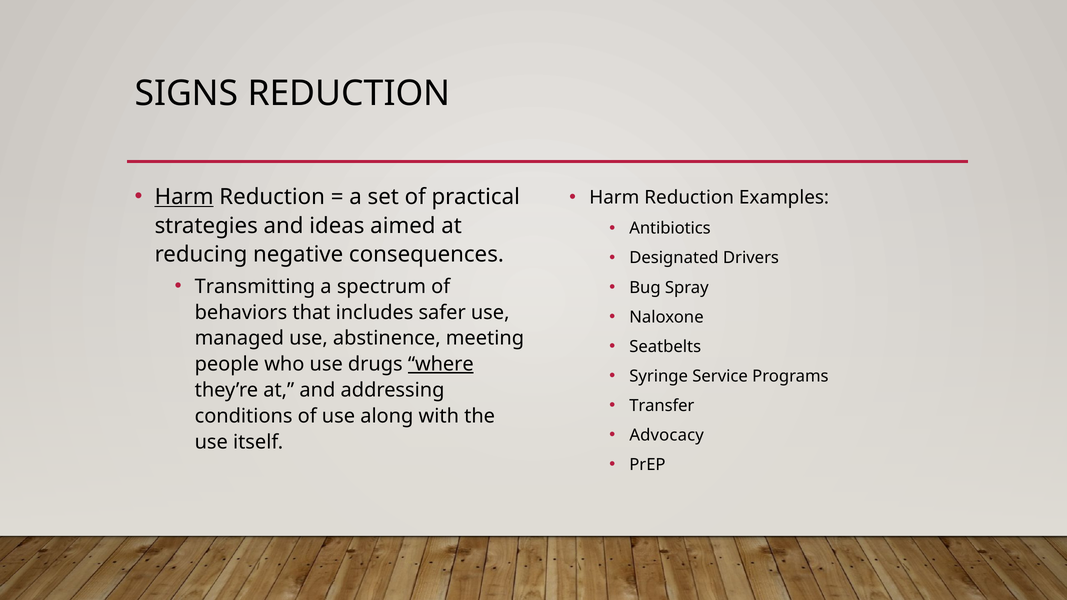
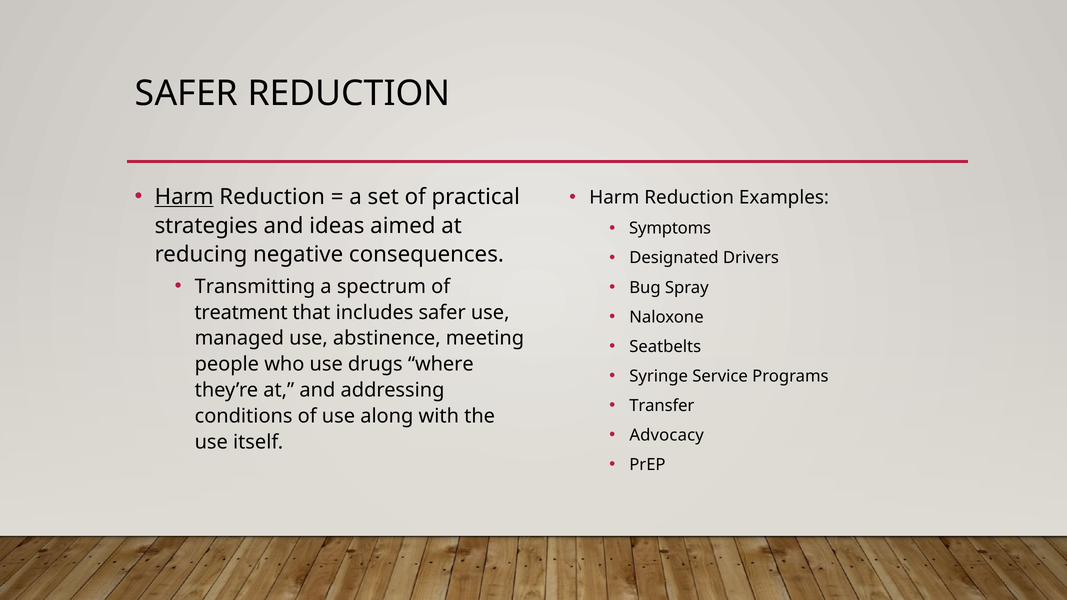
SIGNS: SIGNS -> SAFER (186, 93)
Antibiotics: Antibiotics -> Symptoms (670, 228)
behaviors: behaviors -> treatment (241, 313)
where underline: present -> none (441, 364)
